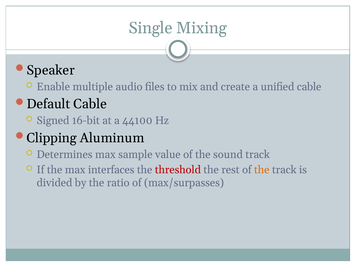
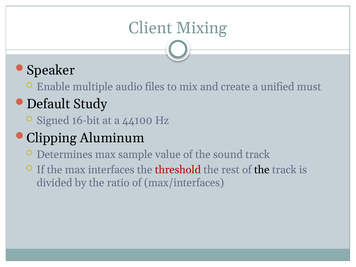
Single: Single -> Client (150, 28)
unified cable: cable -> must (309, 87)
Default Cable: Cable -> Study (90, 104)
the colour: orange -> black (262, 170)
max/surpasses: max/surpasses -> max/interfaces (184, 183)
